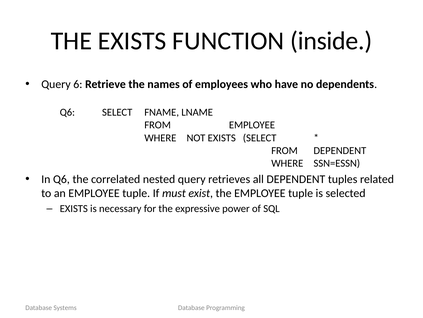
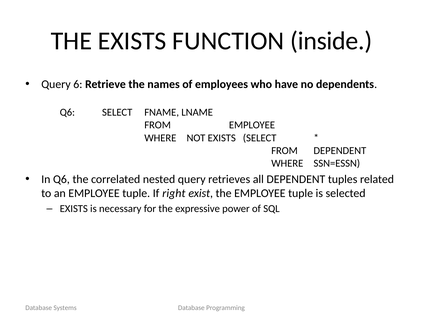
must: must -> right (174, 193)
